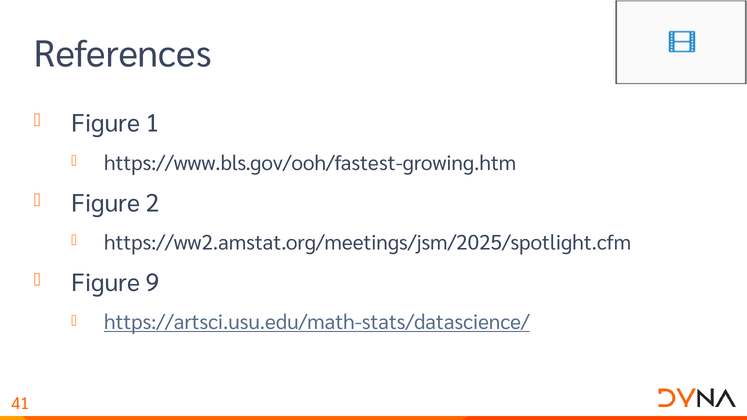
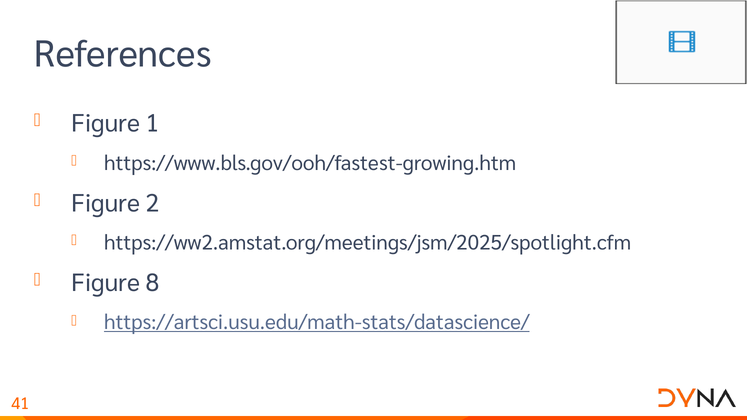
9: 9 -> 8 (153, 283)
